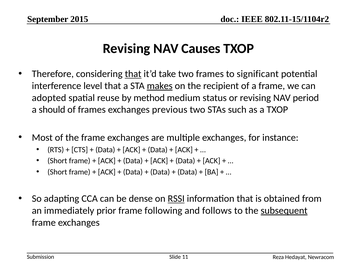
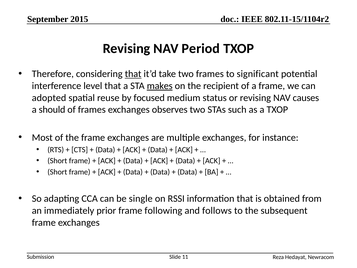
Causes: Causes -> Period (201, 49)
method: method -> focused (149, 98)
period: period -> causes (306, 98)
previous: previous -> observes (170, 110)
dense: dense -> single (141, 198)
RSSI underline: present -> none (176, 198)
subsequent underline: present -> none (284, 210)
